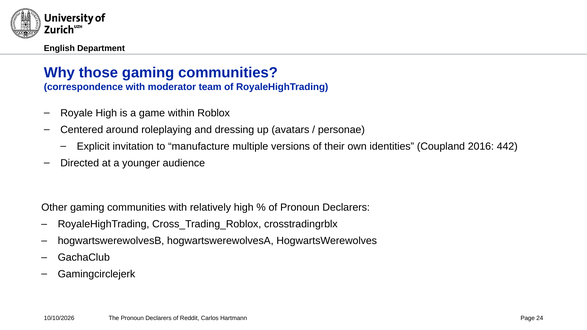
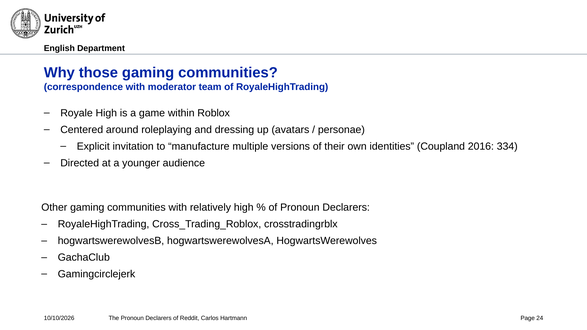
442: 442 -> 334 (507, 146)
